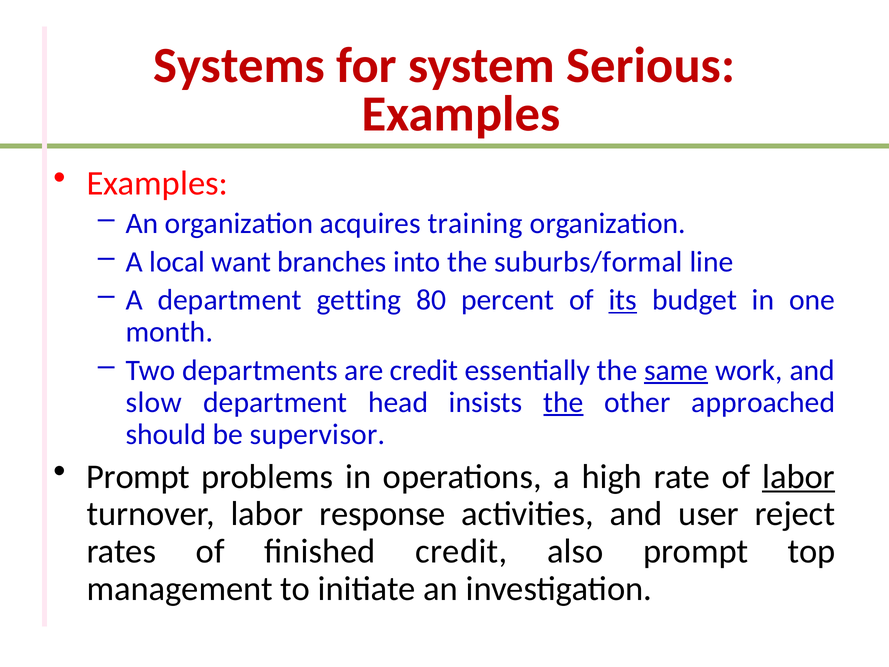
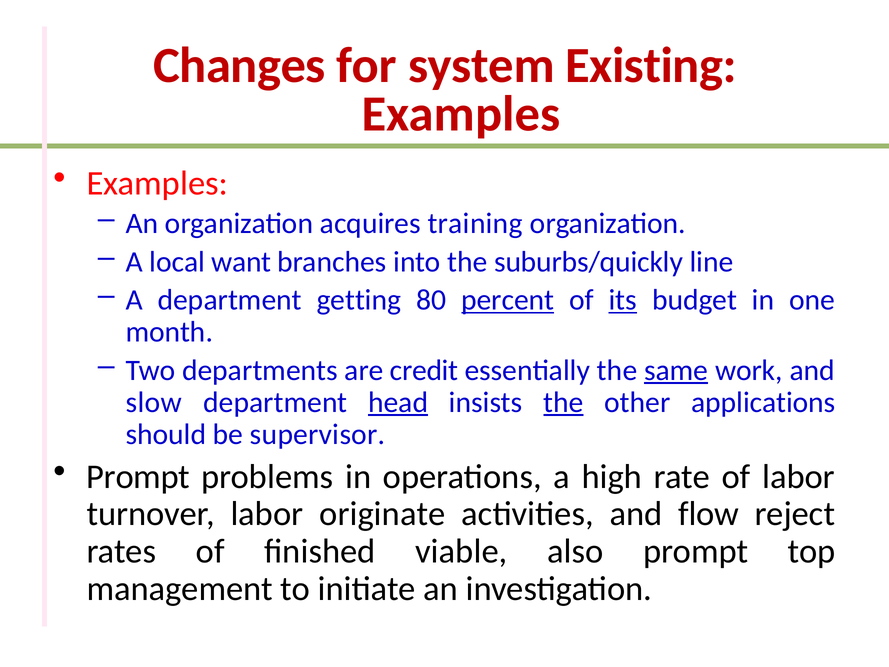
Systems: Systems -> Changes (239, 66)
Serious: Serious -> Existing (651, 66)
suburbs/formal: suburbs/formal -> suburbs/quickly (589, 262)
percent underline: none -> present (508, 300)
head underline: none -> present (398, 402)
approached: approached -> applications (763, 402)
labor underline: present -> none (799, 476)
response: response -> originate (382, 514)
user: user -> flow (709, 514)
finished credit: credit -> viable (461, 551)
